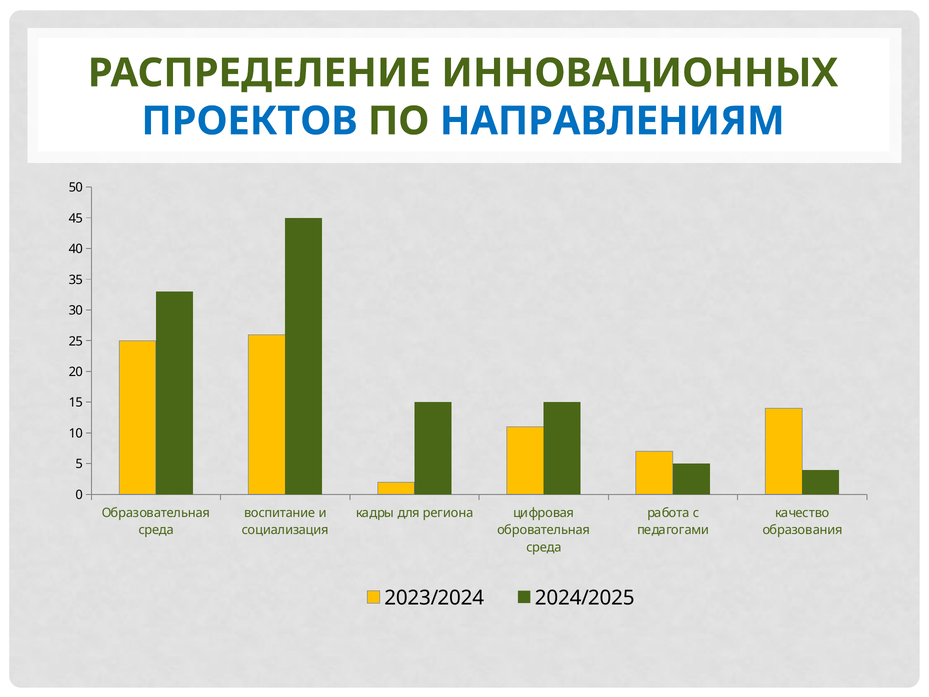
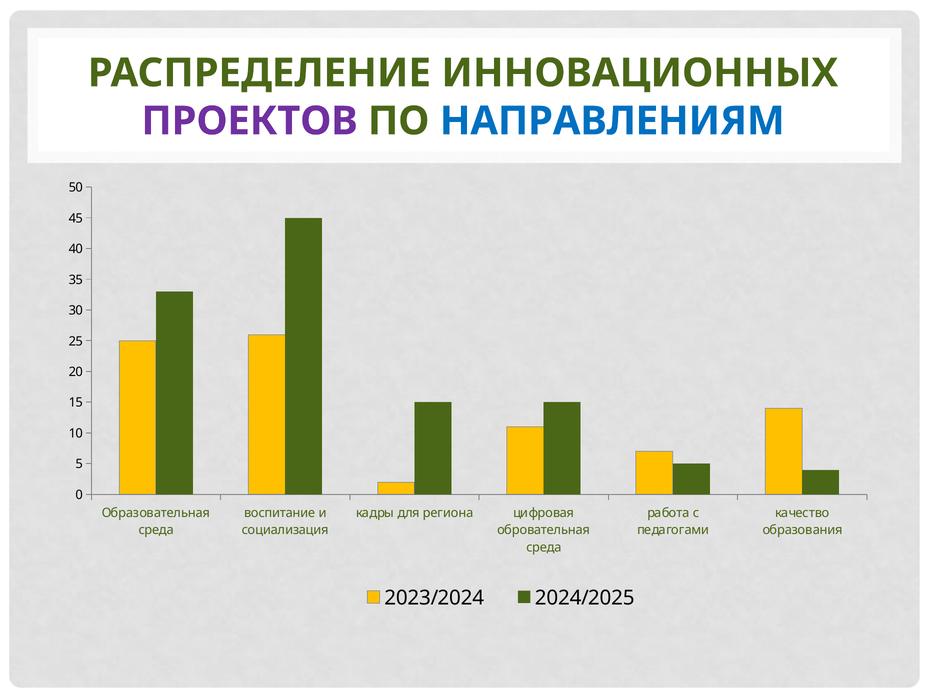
ПРОЕКТОВ colour: blue -> purple (249, 121)
